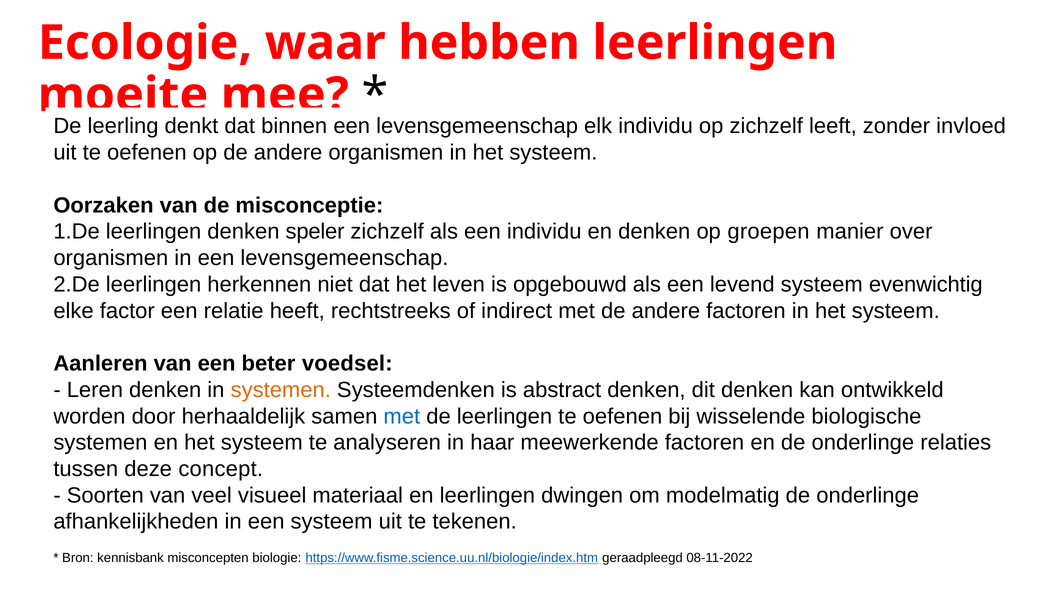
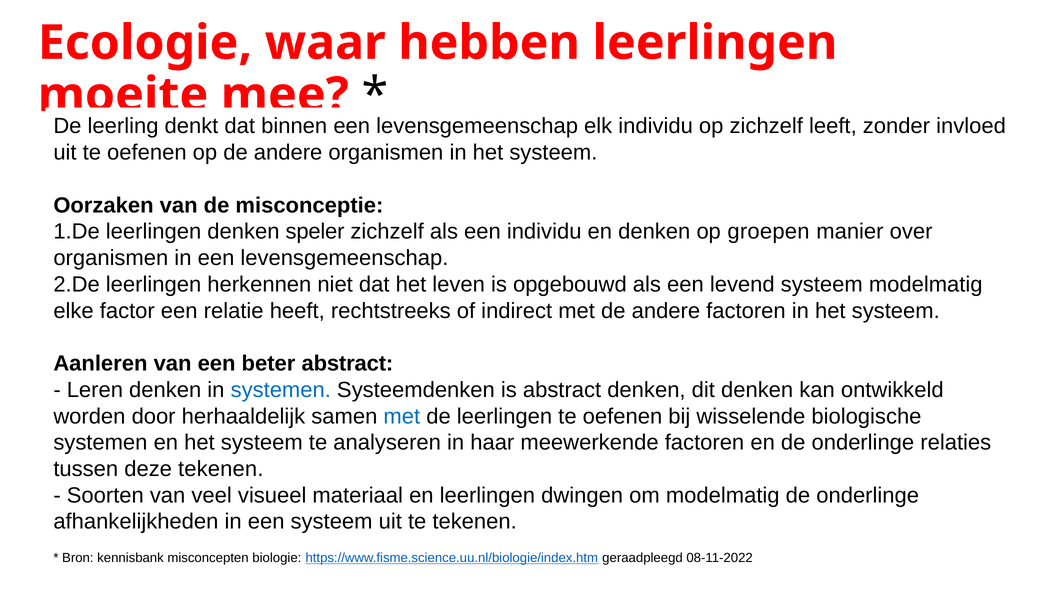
systeem evenwichtig: evenwichtig -> modelmatig (926, 285)
beter voedsel: voedsel -> abstract (347, 364)
systemen colour: orange -> blue (281, 390)
deze concept: concept -> tekenen (221, 469)
